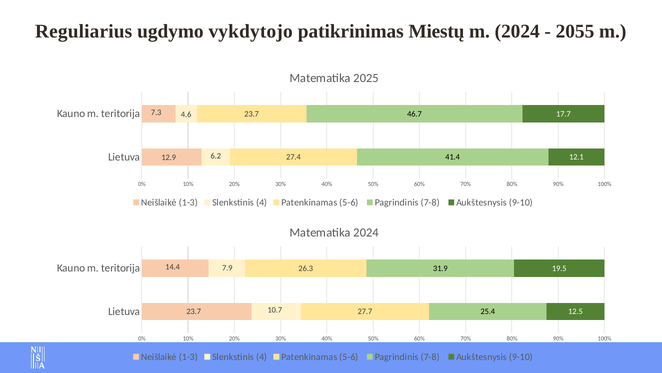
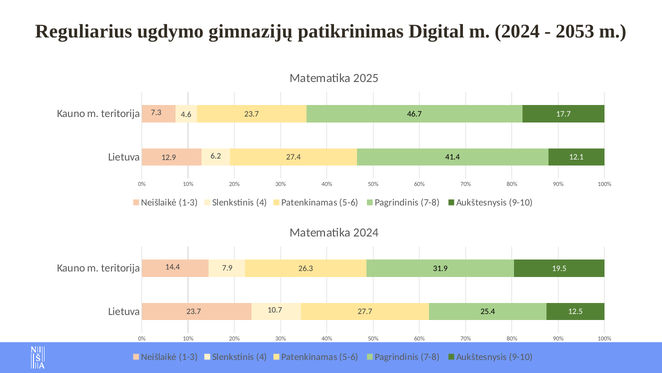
vykdytojo: vykdytojo -> gimnazijų (251, 31)
Miestų: Miestų -> Digital (436, 31)
2055: 2055 -> 2053 (575, 31)
